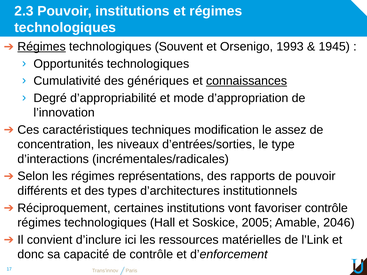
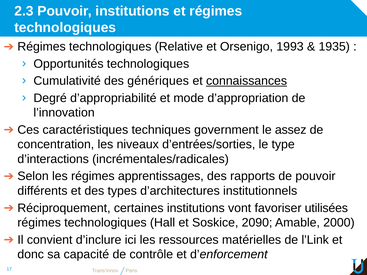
Régimes underline: present -> none (42, 47)
Souvent: Souvent -> Relative (179, 47)
1945: 1945 -> 1935 (334, 47)
modification: modification -> government (226, 130)
représentations: représentations -> apprentissages (161, 176)
favoriser contrôle: contrôle -> utilisées (326, 208)
2005: 2005 -> 2090 (257, 223)
2046: 2046 -> 2000 (339, 223)
